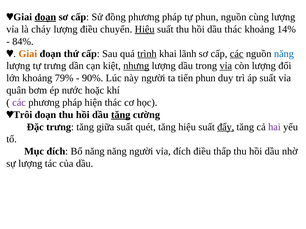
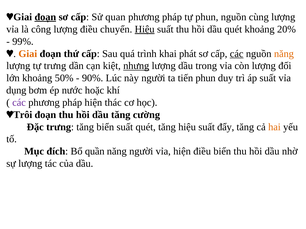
đồng: đồng -> quan (115, 17)
cháy: cháy -> công (41, 29)
dầu thác: thác -> quét (233, 29)
14%: 14% -> 20% (286, 29)
84%: 84% -> 99% (23, 42)
trình underline: present -> none (147, 54)
lãnh: lãnh -> phát (188, 54)
năng colour: blue -> orange (284, 54)
vỉa underline: present -> none (226, 66)
79%: 79% -> 50% (64, 78)
quân: quân -> dụng (16, 90)
tăng underline: present -> none (121, 115)
tăng giữa: giữa -> biển (105, 127)
đẩy underline: present -> none (226, 127)
hai colour: purple -> orange (274, 127)
Bổ năng: năng -> quần (95, 152)
vỉa đích: đích -> hiện (182, 152)
điều thấp: thấp -> biển (222, 152)
